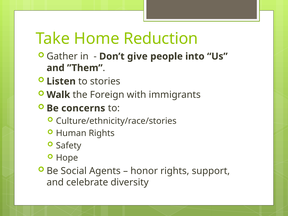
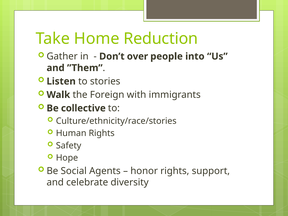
give: give -> over (137, 56)
concerns: concerns -> collective (83, 108)
